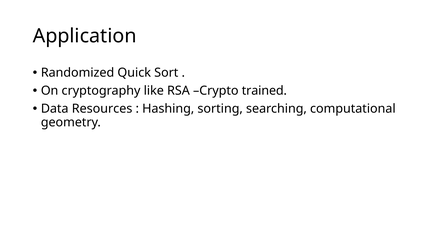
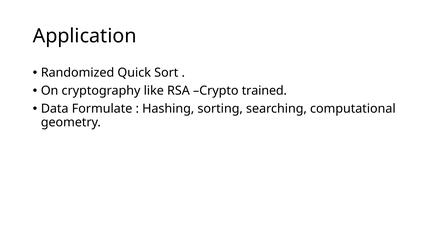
Resources: Resources -> Formulate (102, 109)
